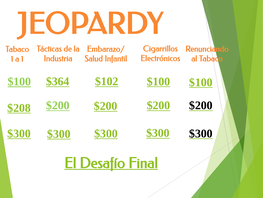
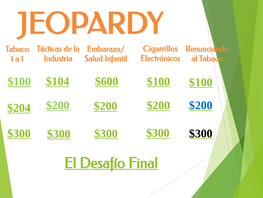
$364: $364 -> $104 (58, 81)
$102: $102 -> $600 (107, 81)
$200 colour: black -> blue (201, 105)
$208: $208 -> $204 (19, 108)
